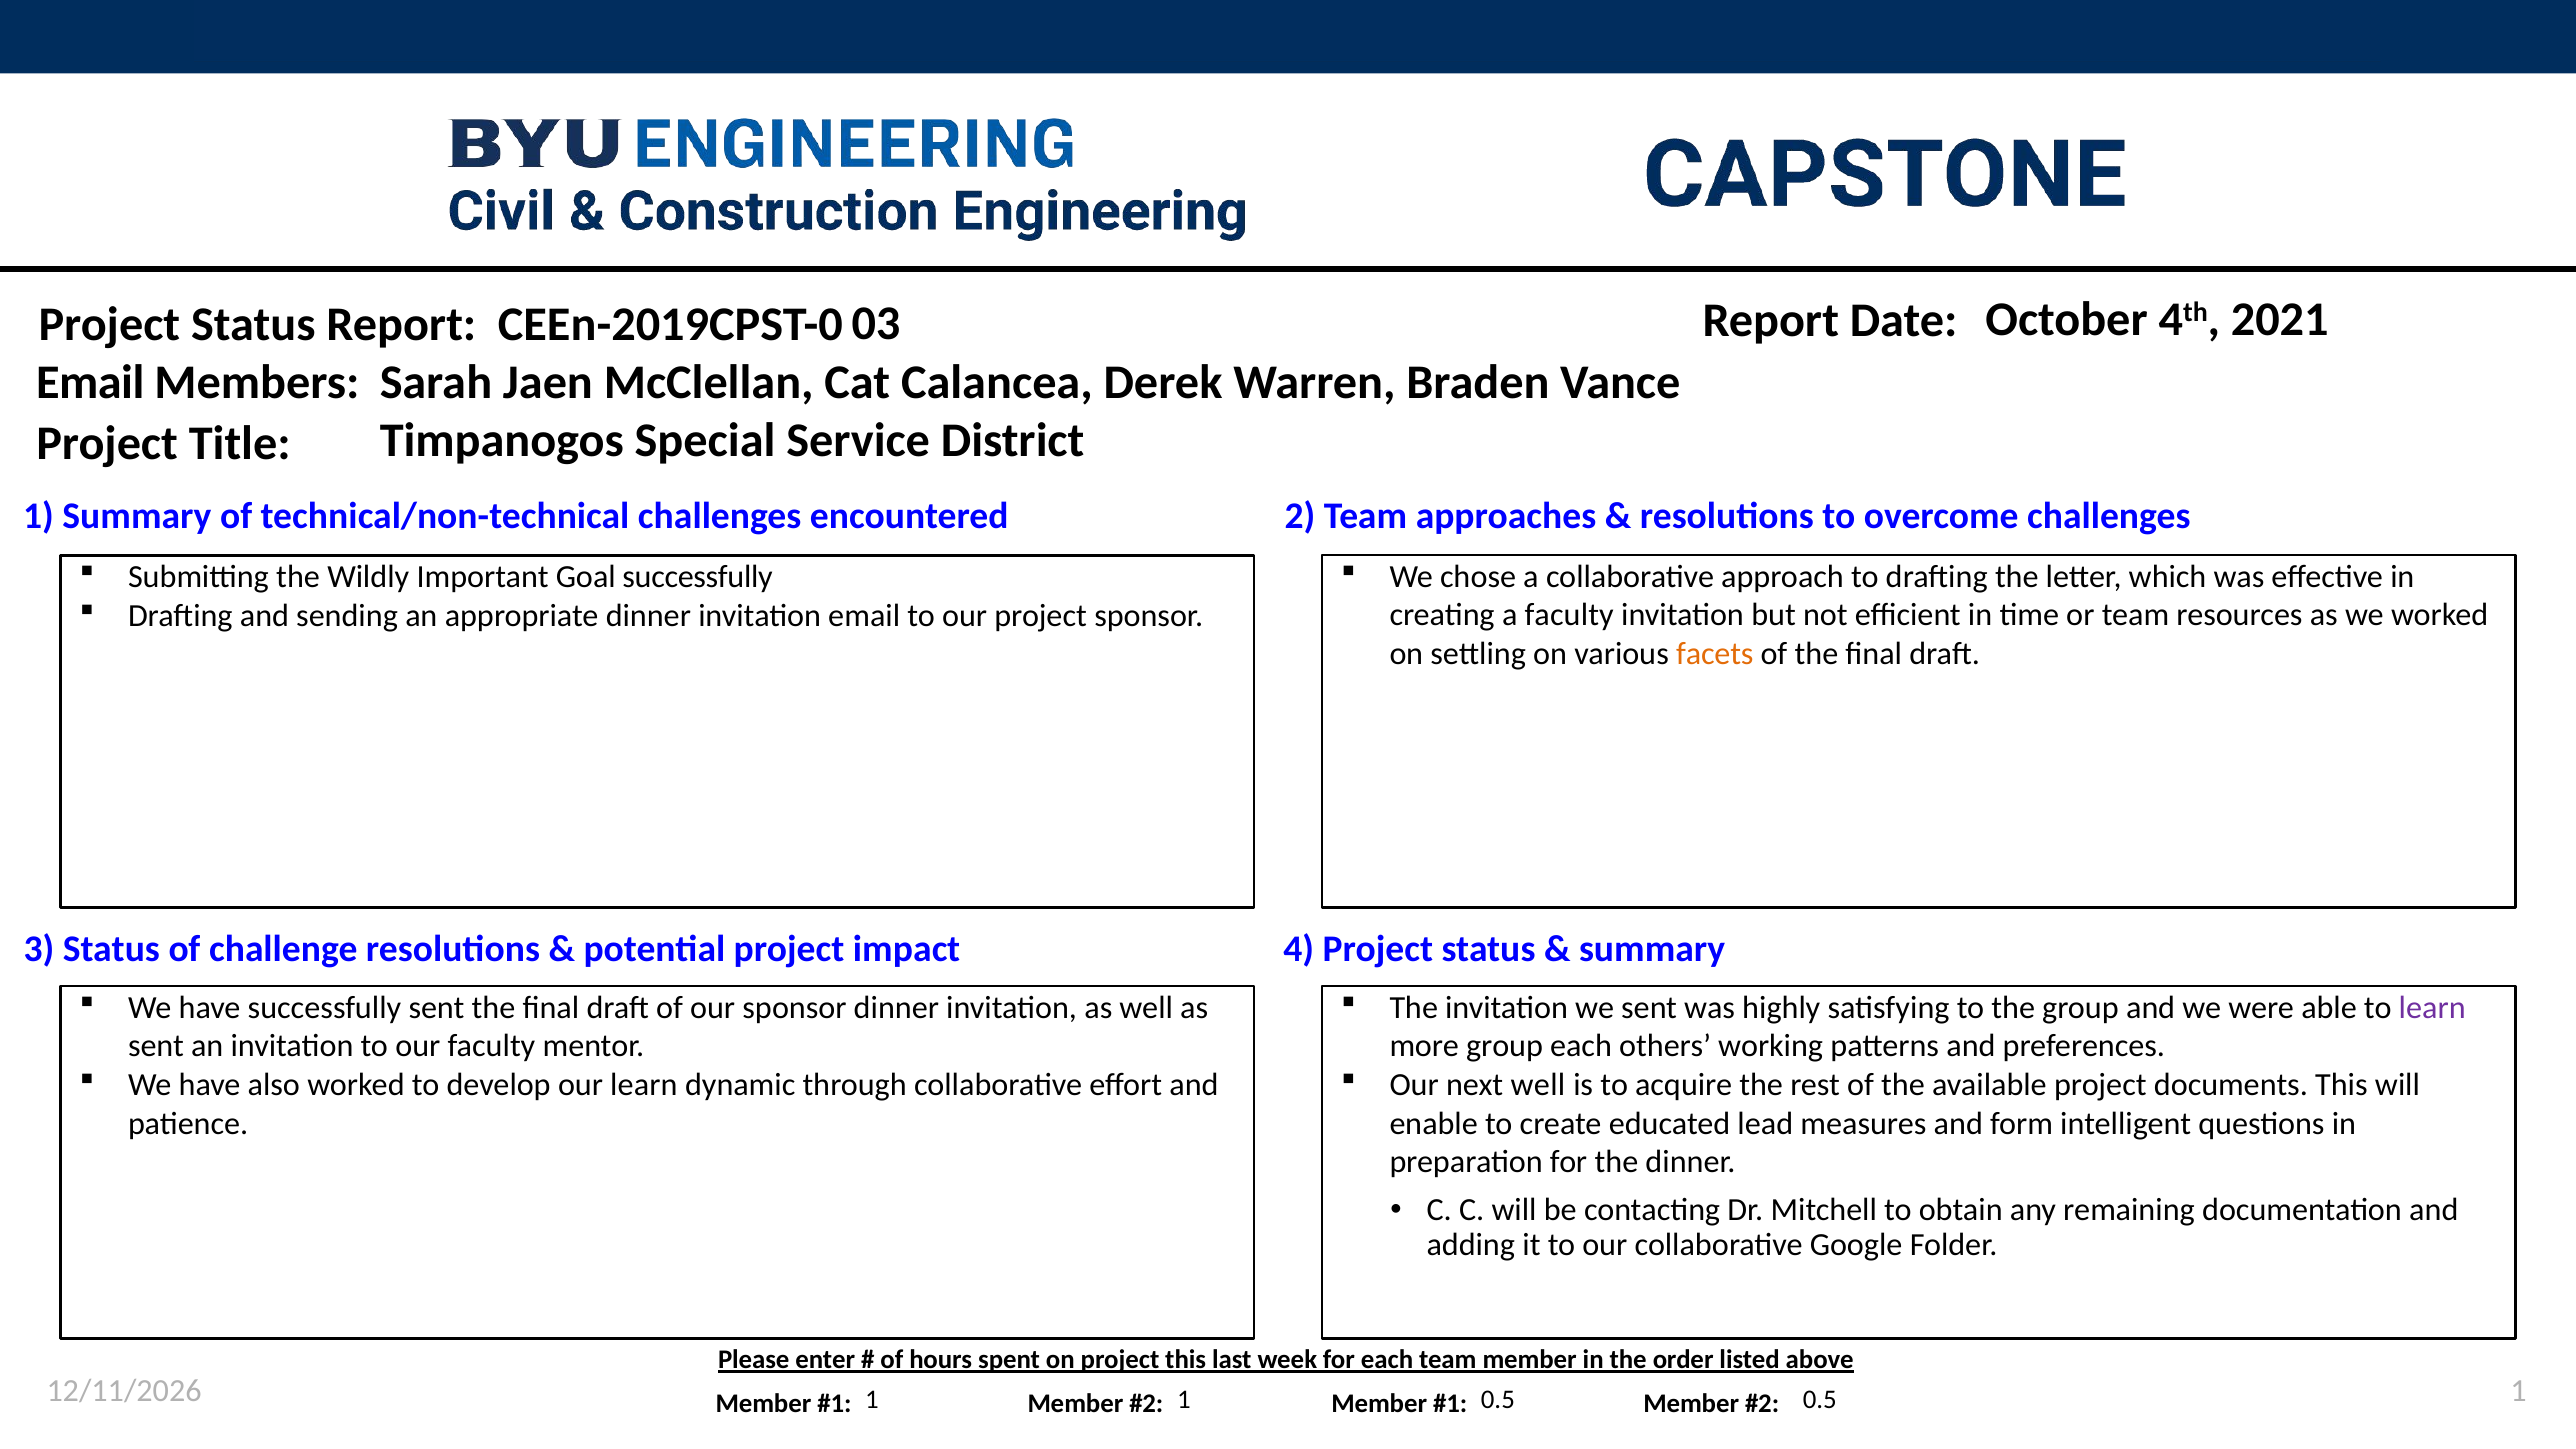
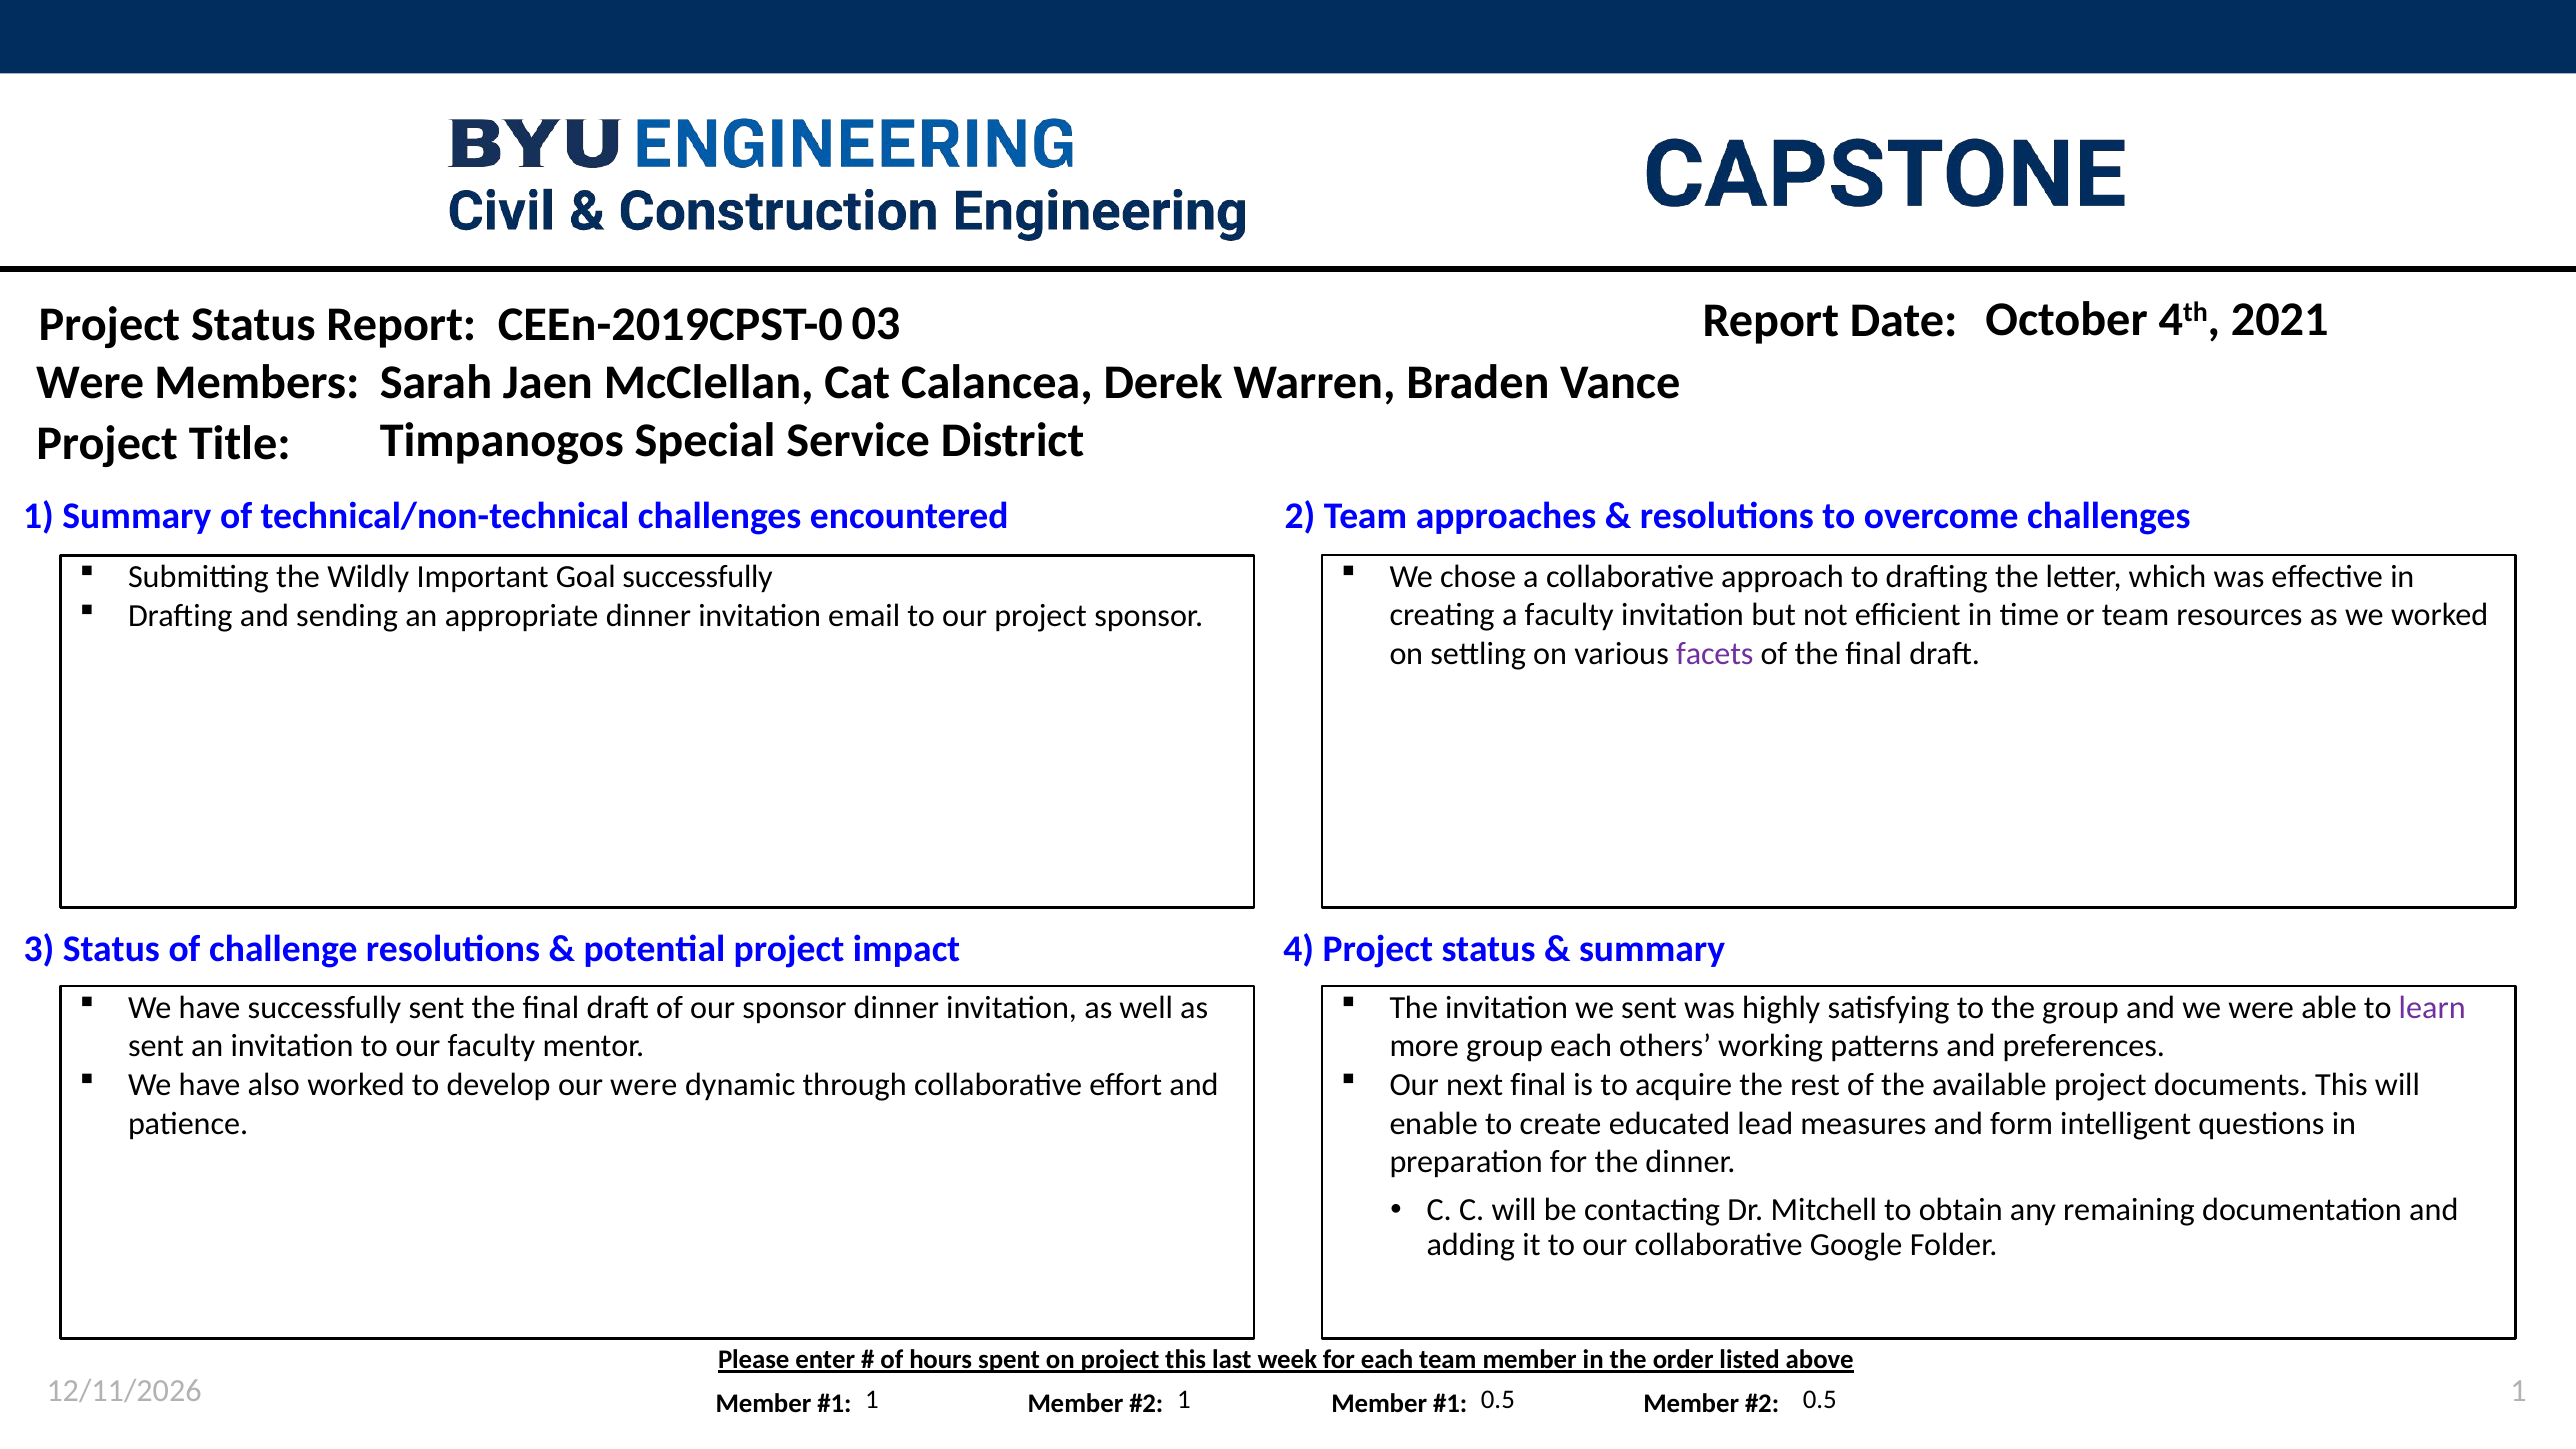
Email: Email -> Were (90, 383)
facets colour: orange -> purple (1715, 654)
our learn: learn -> were (644, 1085)
next well: well -> final (1538, 1085)
